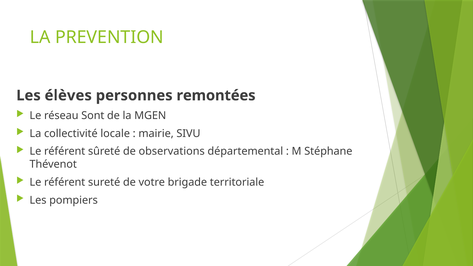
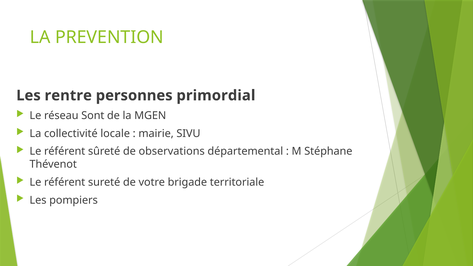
élèves: élèves -> rentre (68, 96)
remontées: remontées -> primordial (216, 96)
